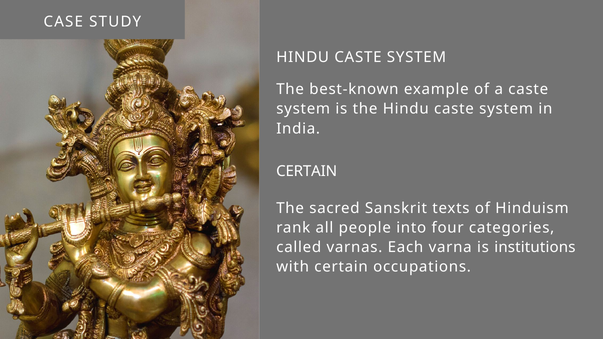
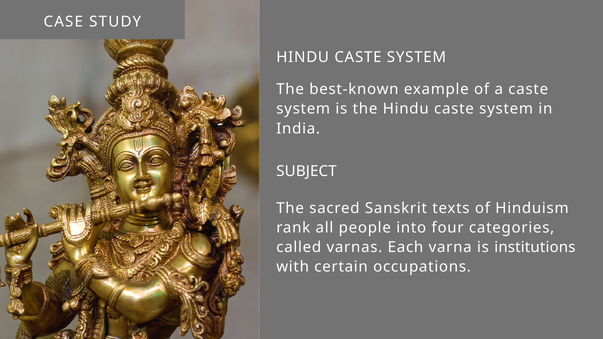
CERTAIN: CERTAIN -> SUBJECT (306, 171)
